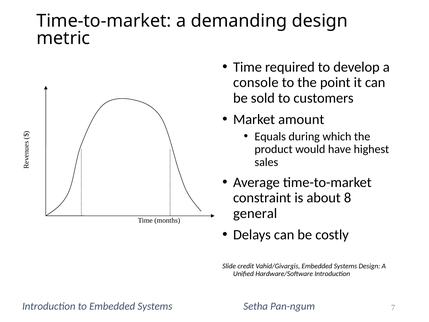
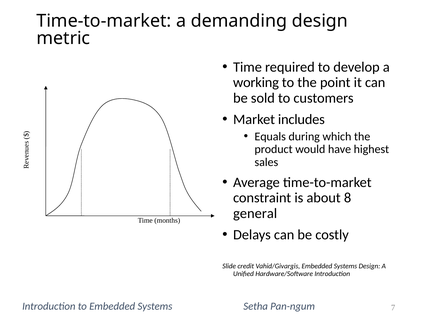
console: console -> working (256, 82)
amount: amount -> includes (301, 119)
